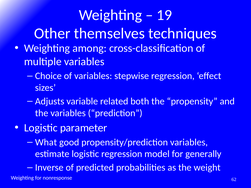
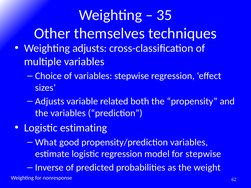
19: 19 -> 35 (164, 15)
Weighting among: among -> adjusts (90, 48)
parameter: parameter -> estimating (84, 128)
for generally: generally -> stepwise (203, 154)
